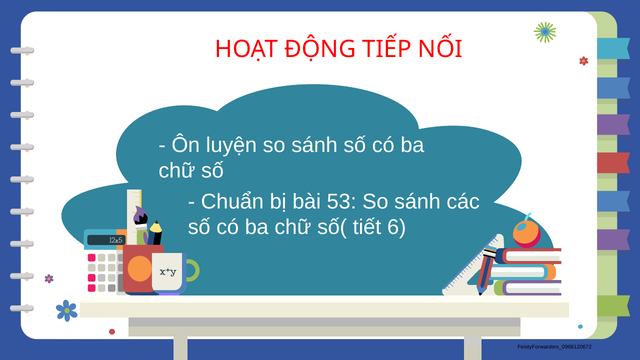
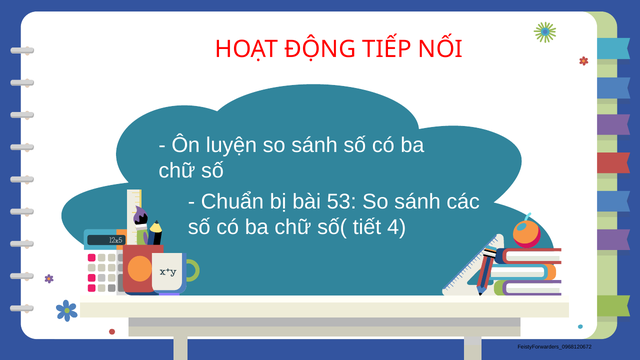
6: 6 -> 4 (397, 227)
